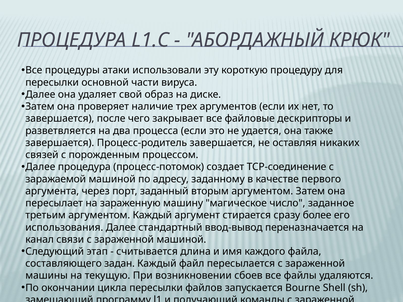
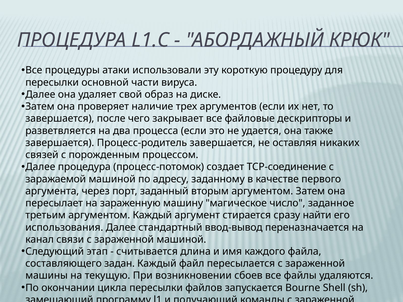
более: более -> найти (317, 215)
